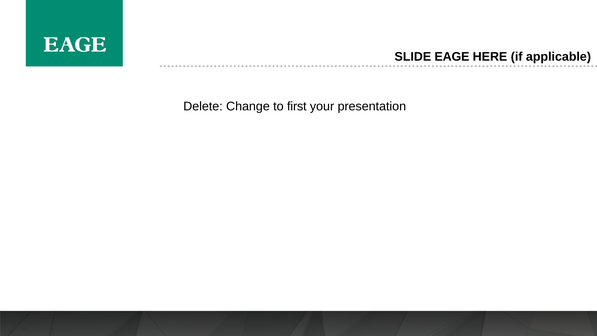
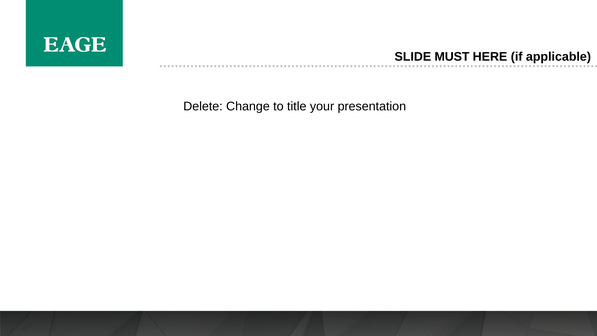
EAGE: EAGE -> MUST (452, 57)
first: first -> title (297, 106)
